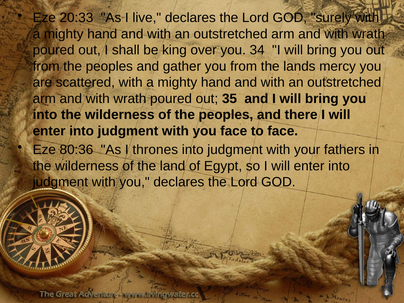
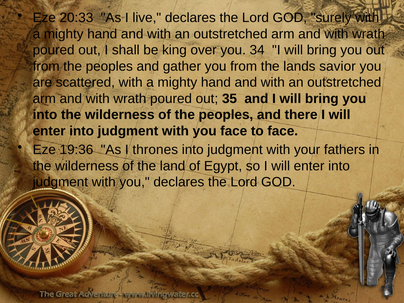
mercy: mercy -> savior (338, 66)
80:36: 80:36 -> 19:36 (76, 150)
